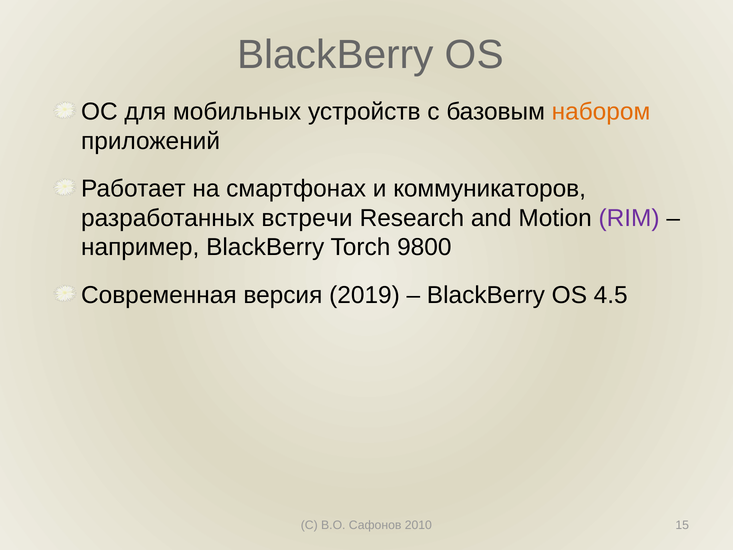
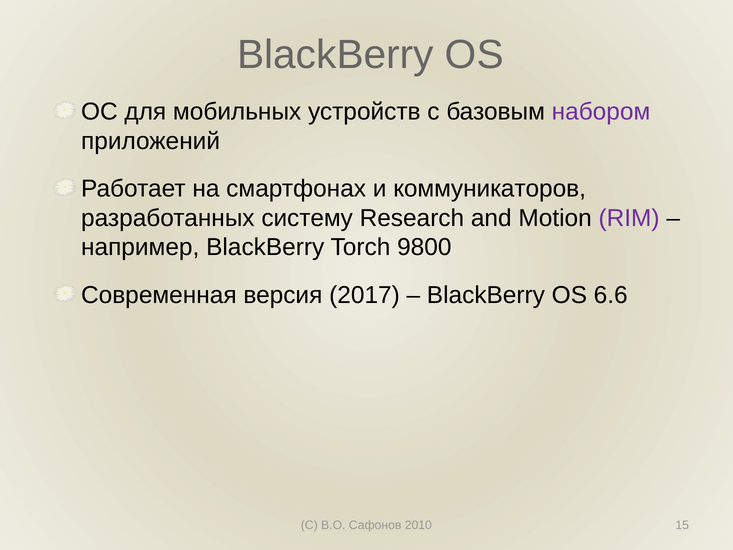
набором colour: orange -> purple (601, 112)
встречи: встречи -> систему (307, 218)
2019: 2019 -> 2017 (365, 295)
4.5: 4.5 -> 6.6 (611, 295)
